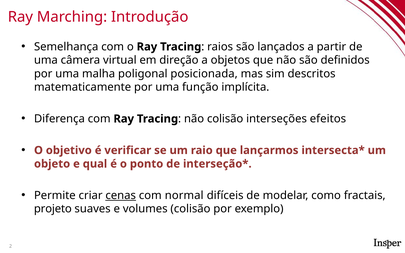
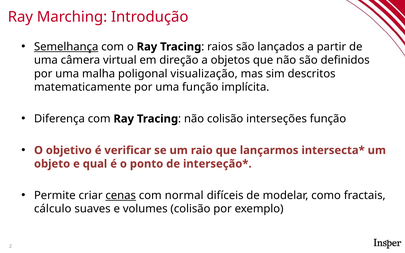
Semelhança underline: none -> present (66, 47)
posicionada: posicionada -> visualização (204, 74)
interseções efeitos: efeitos -> função (328, 119)
projeto: projeto -> cálculo (53, 209)
